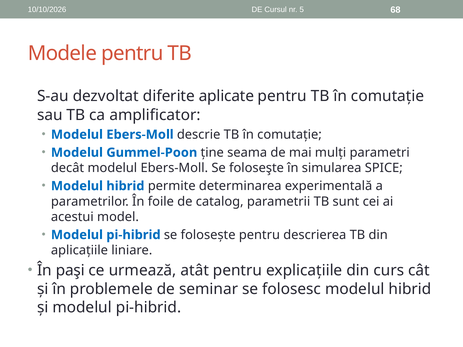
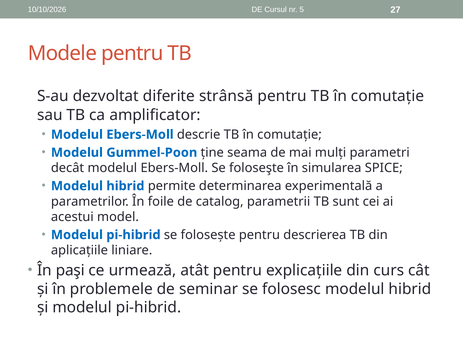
68: 68 -> 27 (395, 10)
aplicate: aplicate -> strânsă (226, 96)
